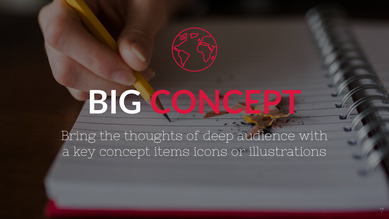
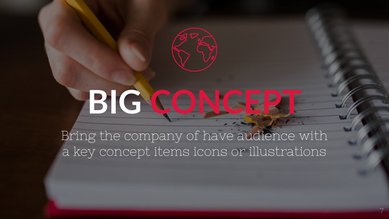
thoughts: thoughts -> company (154, 136)
deep: deep -> have (218, 136)
